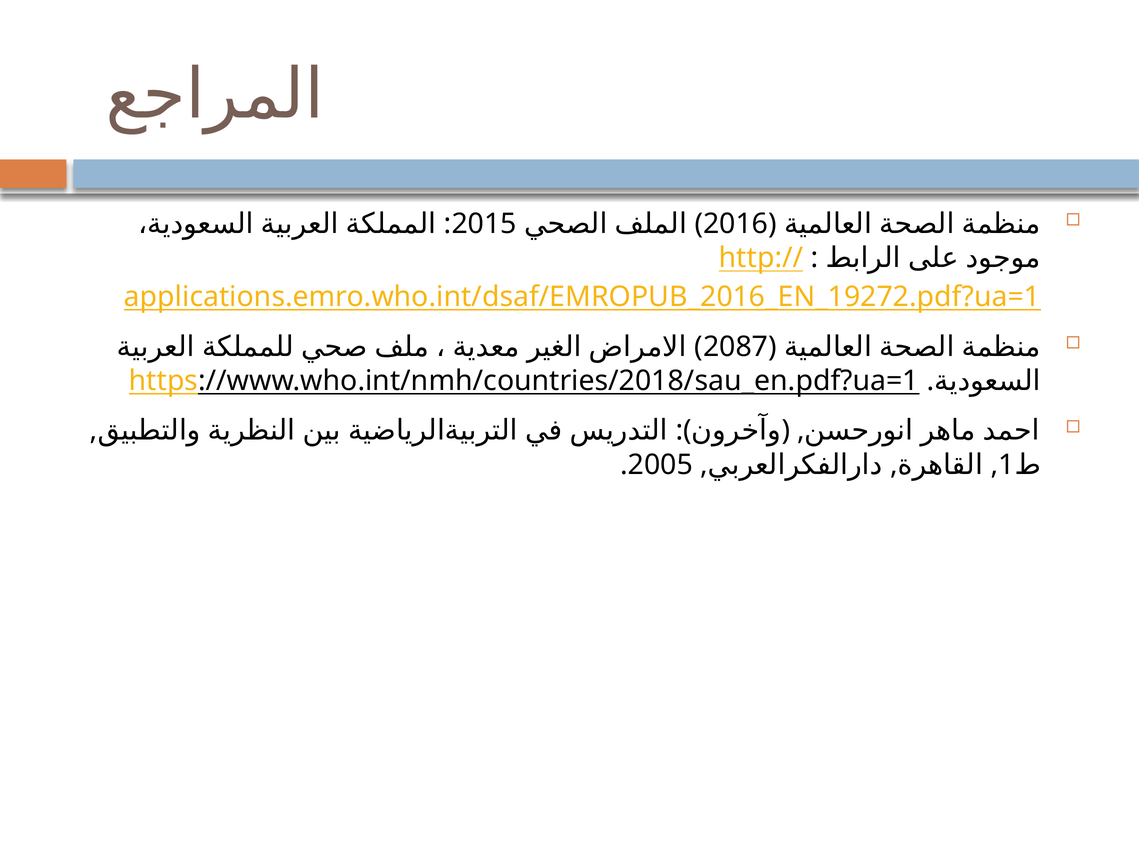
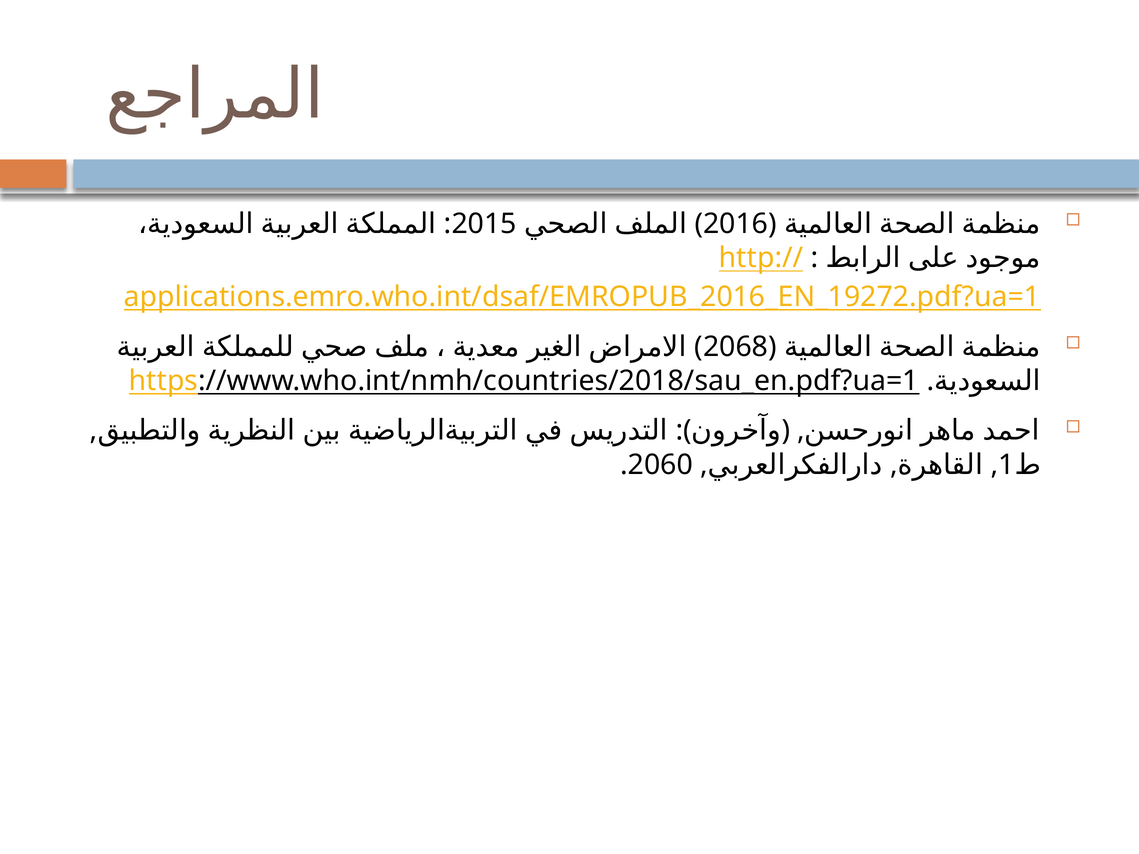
2087: 2087 -> 2068 (736, 347)
2005: 2005 -> 2060 (660, 465)
